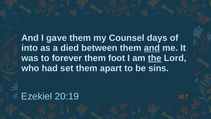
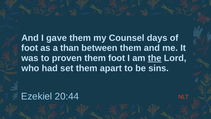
into: into -> foot (30, 48)
died: died -> than (70, 48)
and underline: present -> none (152, 48)
forever: forever -> proven (67, 58)
20:19: 20:19 -> 20:44 (67, 96)
